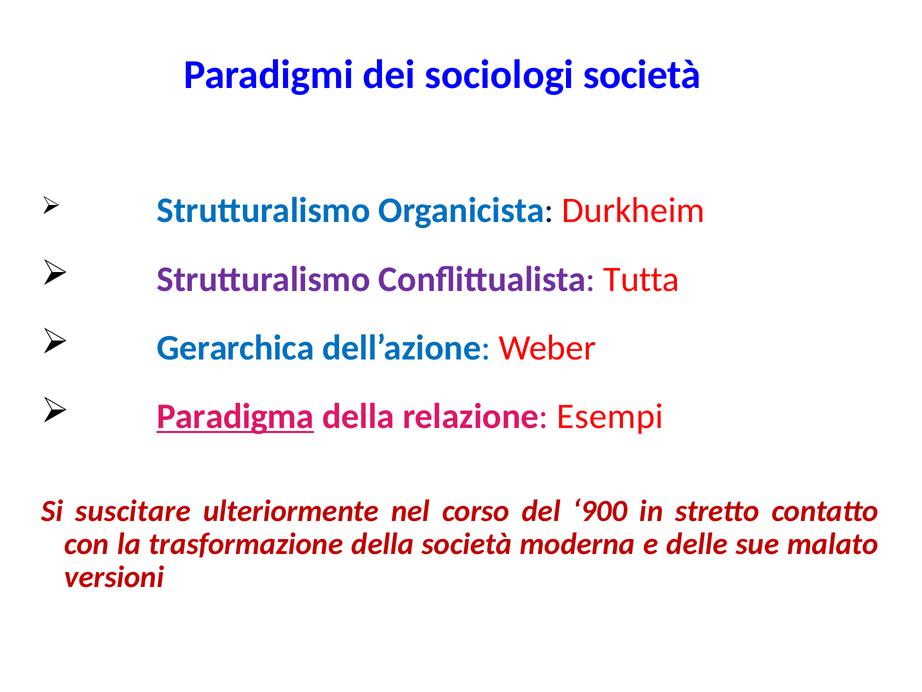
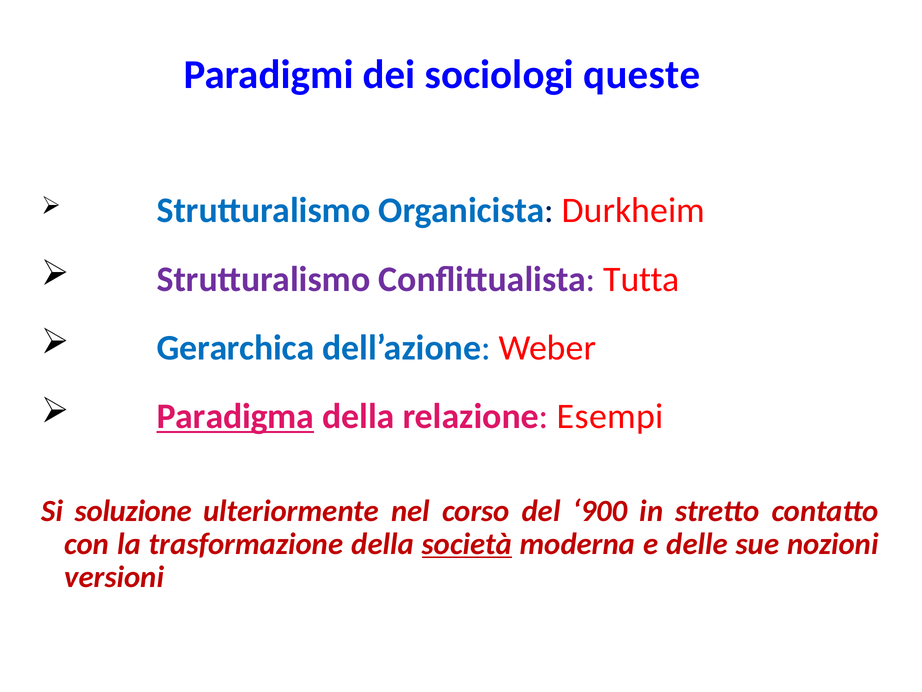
sociologi società: società -> queste (642, 74)
suscitare: suscitare -> soluzione (133, 510)
società underline: none -> present (467, 544)
malato: malato -> nozioni (833, 544)
